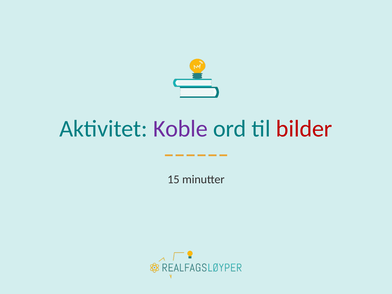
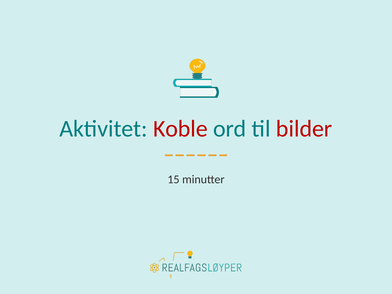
Koble colour: purple -> red (180, 129)
